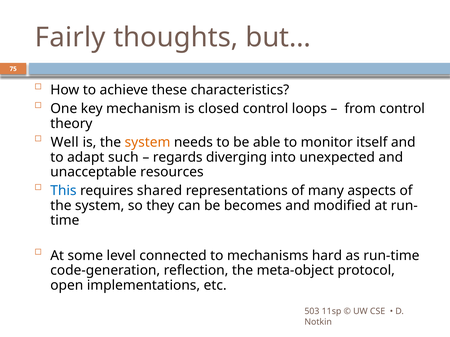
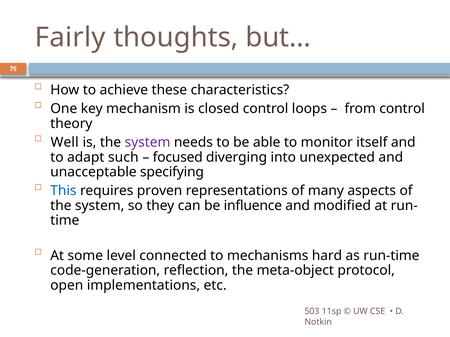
system colour: orange -> purple (148, 143)
regards: regards -> focused (178, 157)
resources: resources -> specifying (172, 172)
shared: shared -> proven (160, 191)
becomes: becomes -> influence (253, 206)
